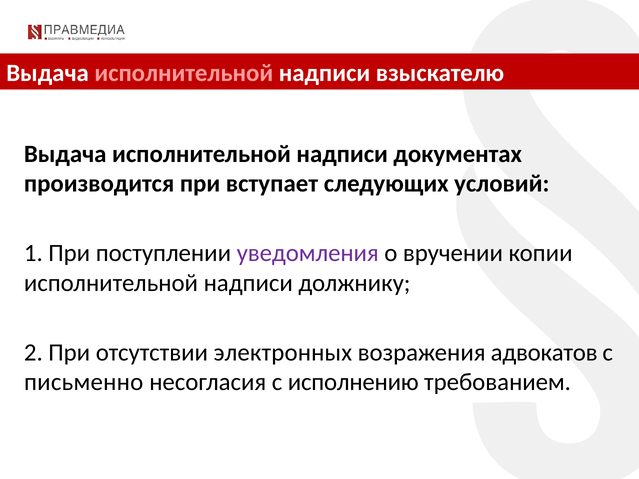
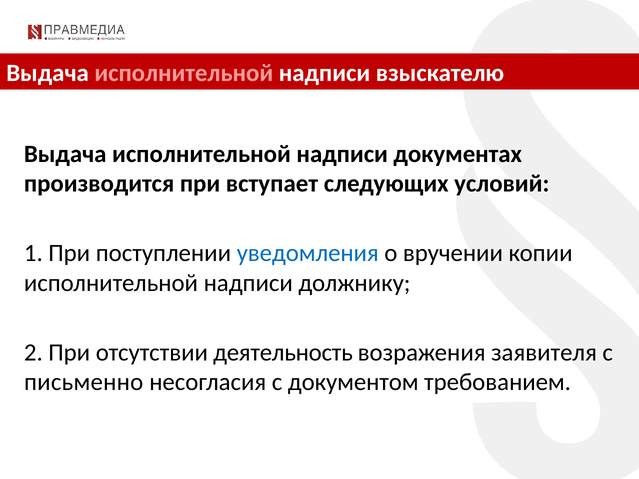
уведомления colour: purple -> blue (308, 253)
электронных: электронных -> деятельность (283, 353)
адвокатов: адвокатов -> заявителя (544, 353)
исполнению: исполнению -> документом (353, 382)
